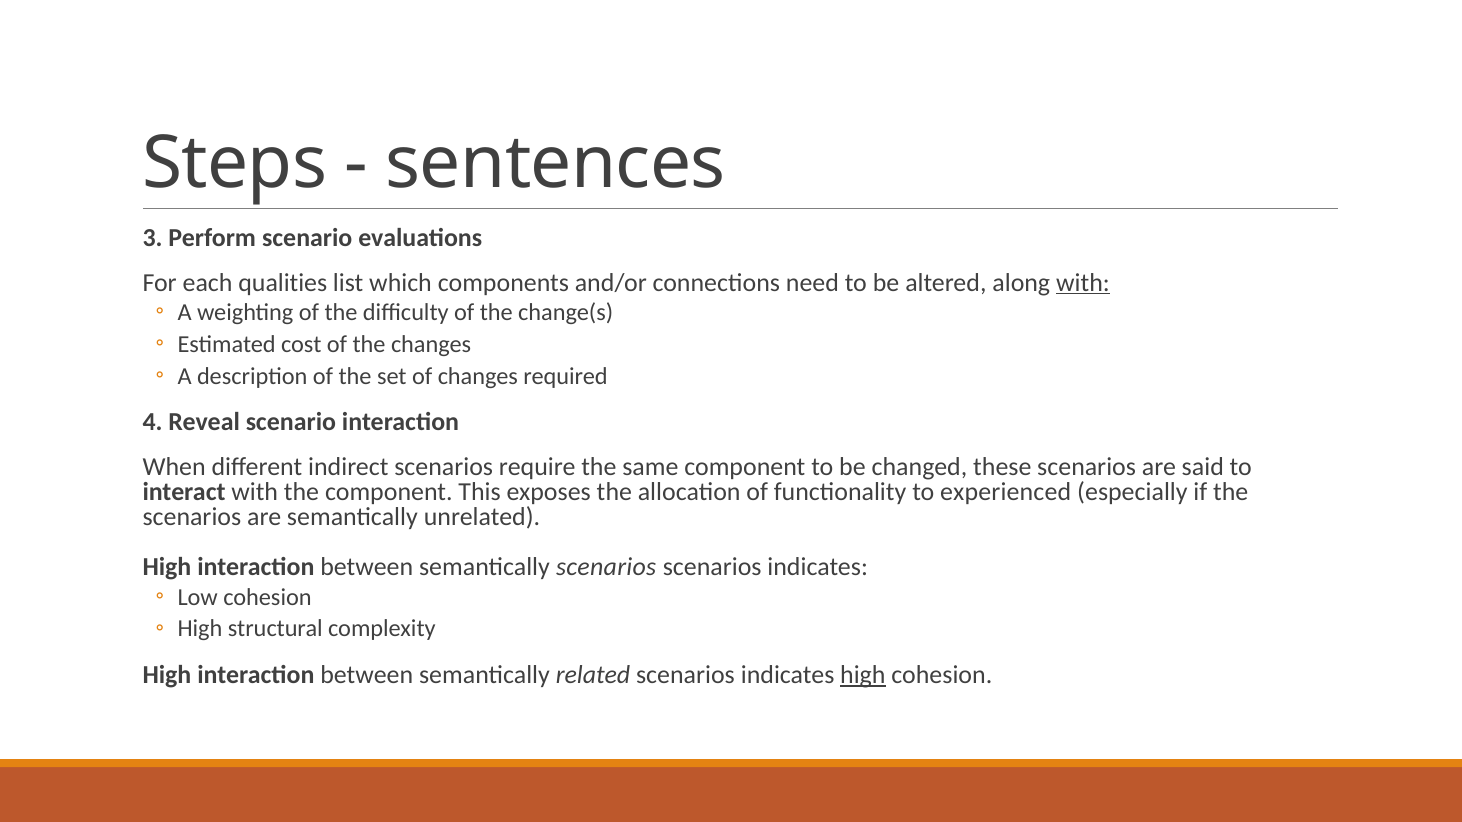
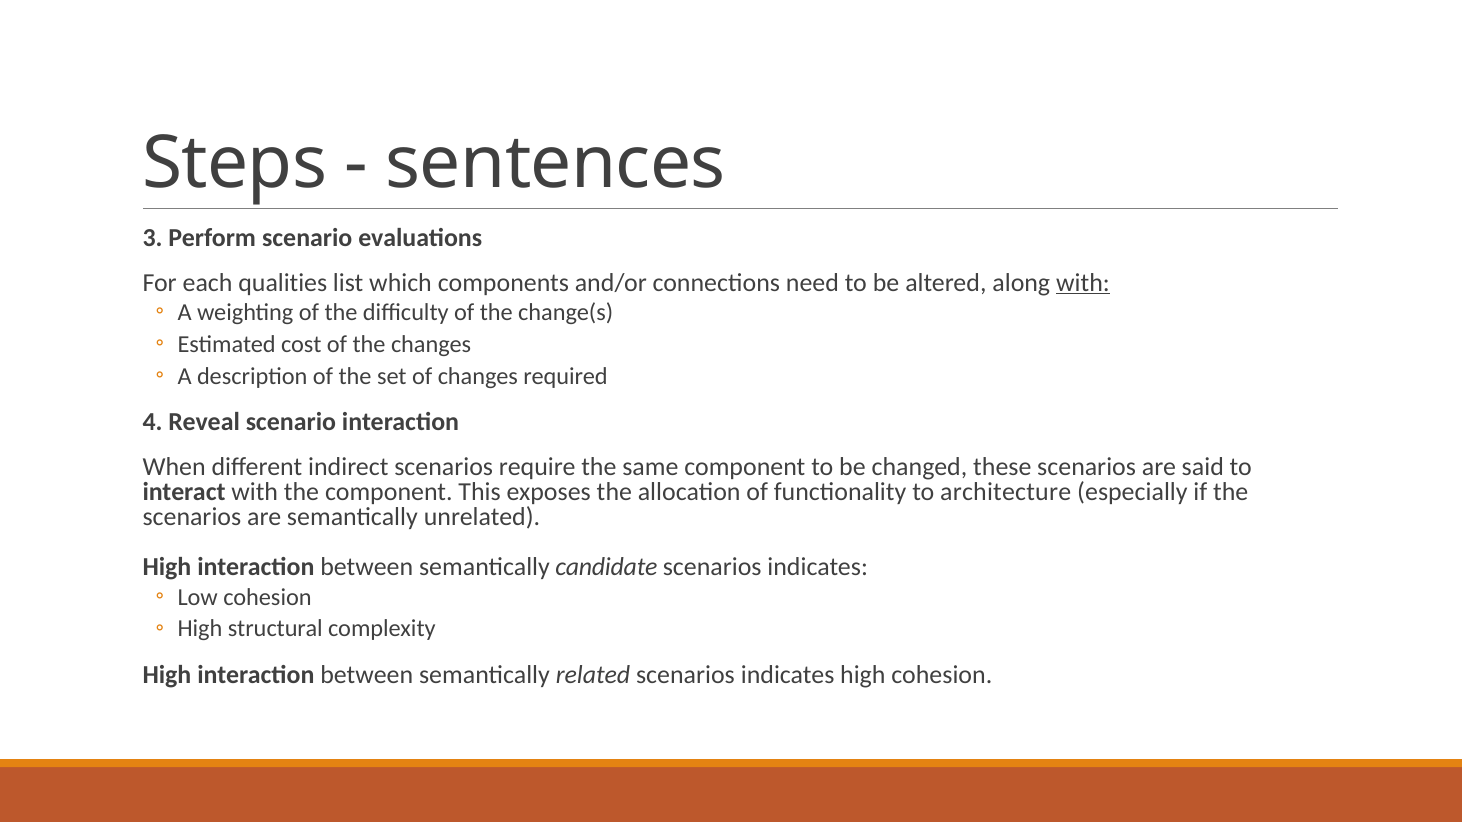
experienced: experienced -> architecture (1006, 492)
semantically scenarios: scenarios -> candidate (606, 567)
high underline: present -> none (863, 675)
